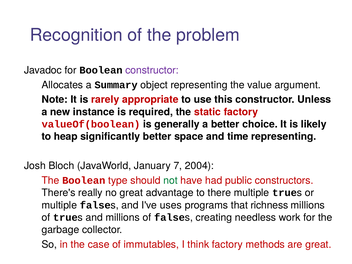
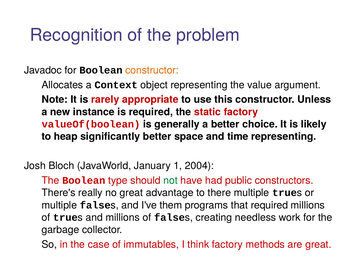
constructor colour: purple -> orange (152, 70)
Summary: Summary -> Context (116, 85)
7: 7 -> 1 (178, 166)
uses: uses -> them (171, 205)
that richness: richness -> required (269, 205)
